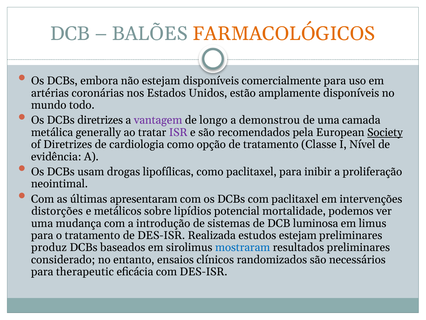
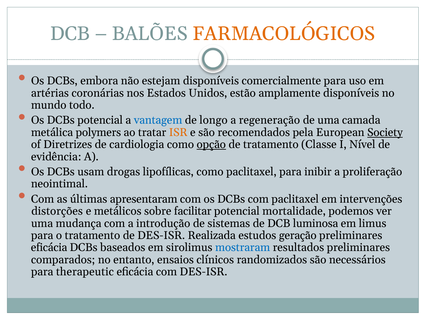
DCBs diretrizes: diretrizes -> potencial (100, 120)
vantagem colour: purple -> blue (158, 120)
demonstrou: demonstrou -> regeneração (269, 120)
generally: generally -> polymers (98, 132)
ISR colour: purple -> orange (178, 132)
opção underline: none -> present (211, 144)
lipídios: lipídios -> facilitar (193, 211)
estudos estejam: estejam -> geração (298, 235)
produz: produz -> eficácia (49, 247)
considerado: considerado -> comparados (63, 259)
